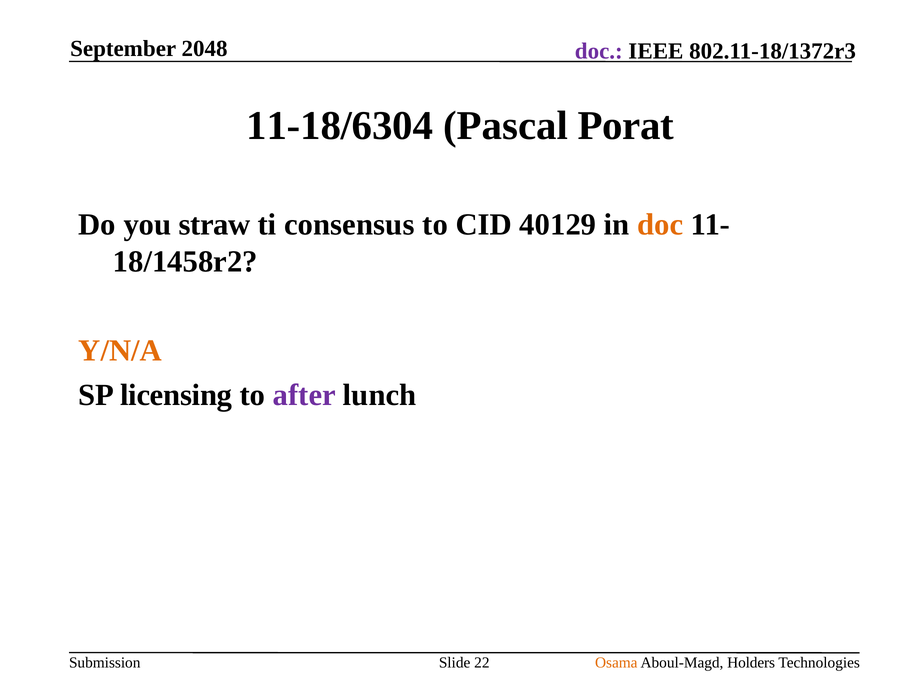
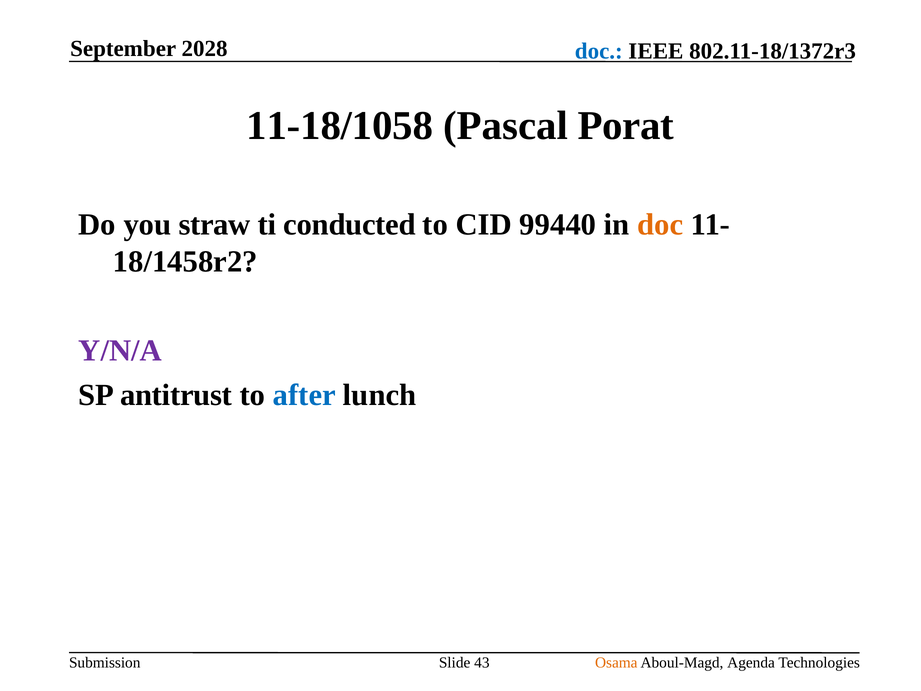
2048: 2048 -> 2028 (205, 49)
doc colour: purple -> blue (599, 51)
11-18/6304: 11-18/6304 -> 11-18/1058 (340, 126)
consensus: consensus -> conducted (350, 225)
40129: 40129 -> 99440 (558, 225)
Y/N/A colour: orange -> purple (120, 351)
licensing: licensing -> antitrust (176, 395)
after colour: purple -> blue (304, 395)
22: 22 -> 43 (482, 662)
Holders: Holders -> Agenda (751, 662)
